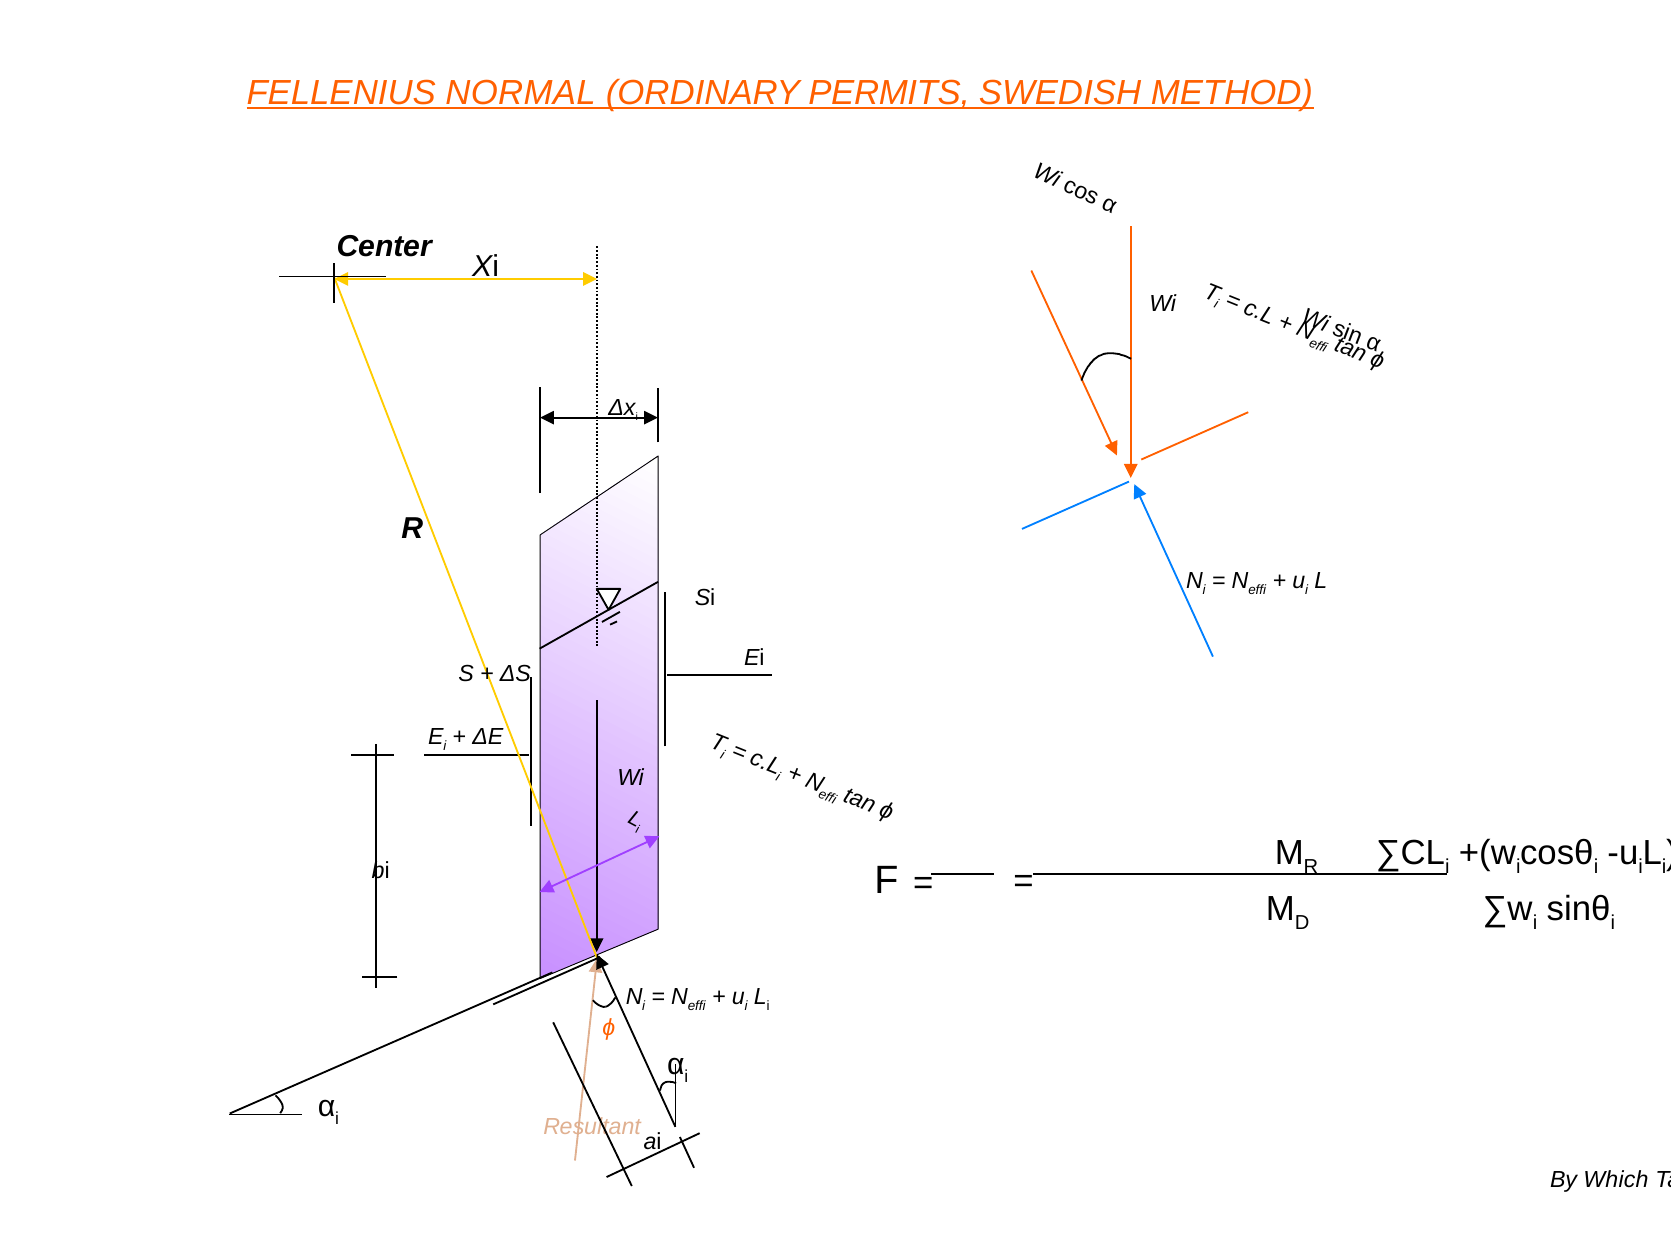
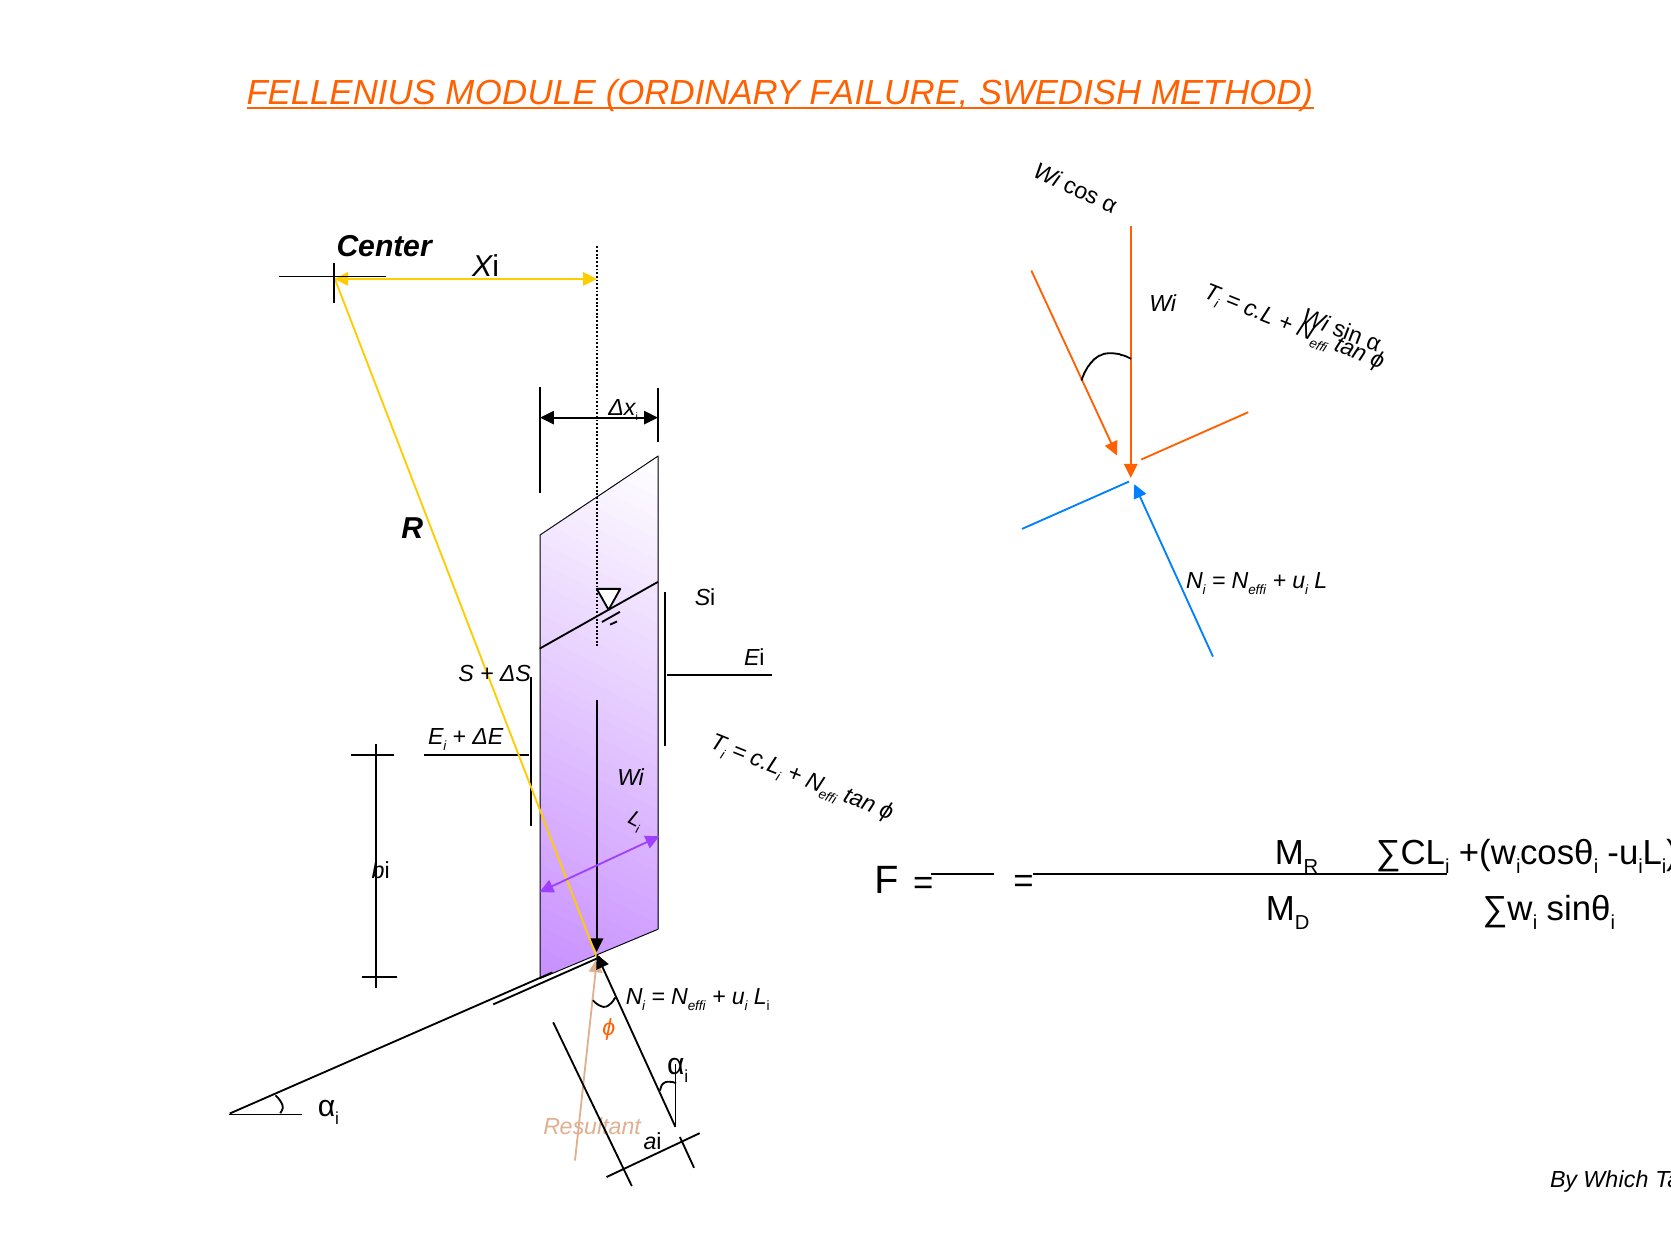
NORMAL: NORMAL -> MODULE (521, 93)
PERMITS: PERMITS -> FAILURE (889, 93)
